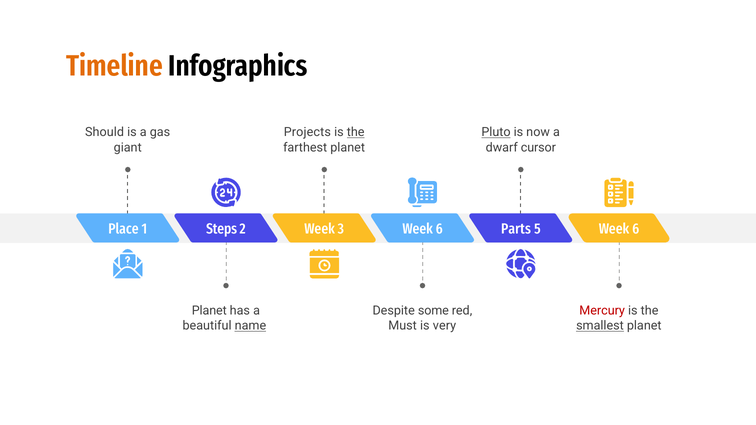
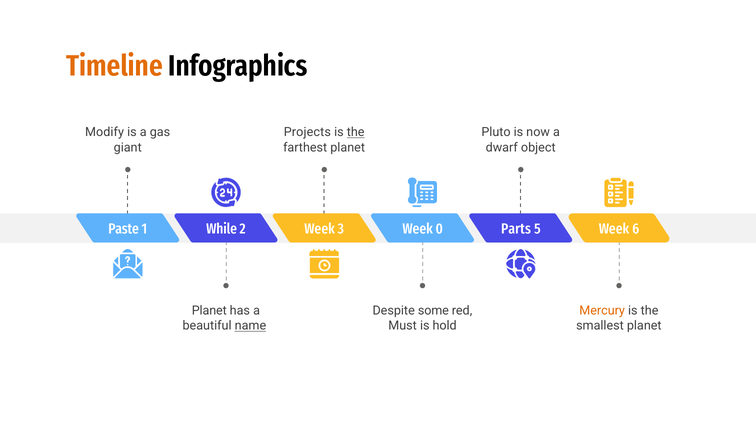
Should: Should -> Modify (105, 132)
Pluto underline: present -> none (496, 132)
cursor: cursor -> object (538, 147)
Place: Place -> Paste (124, 229)
Steps: Steps -> While (222, 229)
6: 6 -> 0 (439, 229)
Mercury colour: red -> orange (602, 311)
very: very -> hold (445, 326)
smallest underline: present -> none (600, 326)
